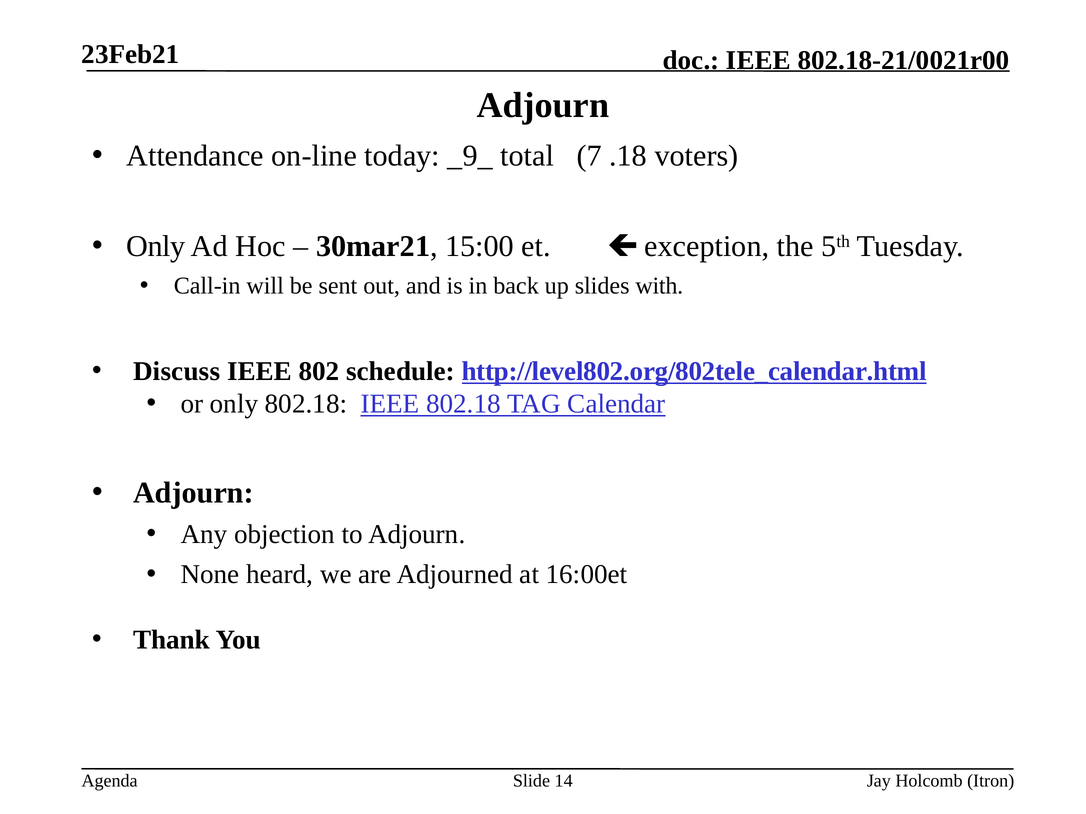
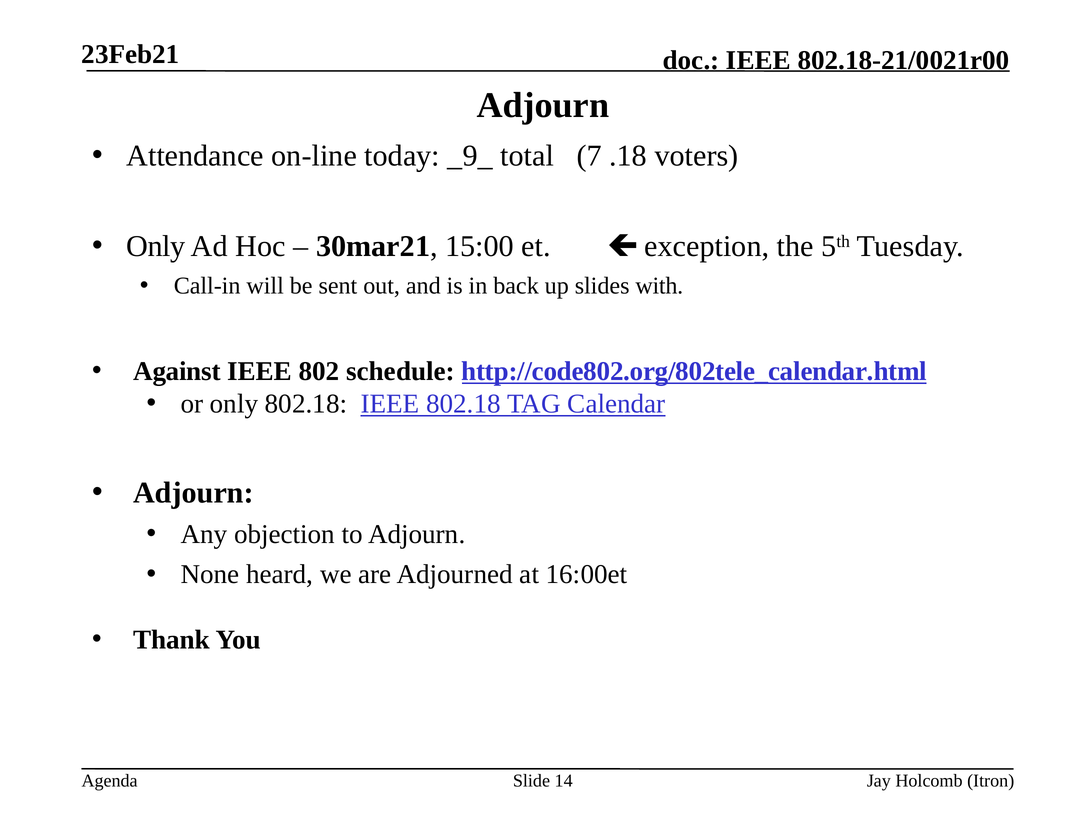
Discuss: Discuss -> Against (177, 372)
http://level802.org/802tele_calendar.html: http://level802.org/802tele_calendar.html -> http://code802.org/802tele_calendar.html (694, 372)
